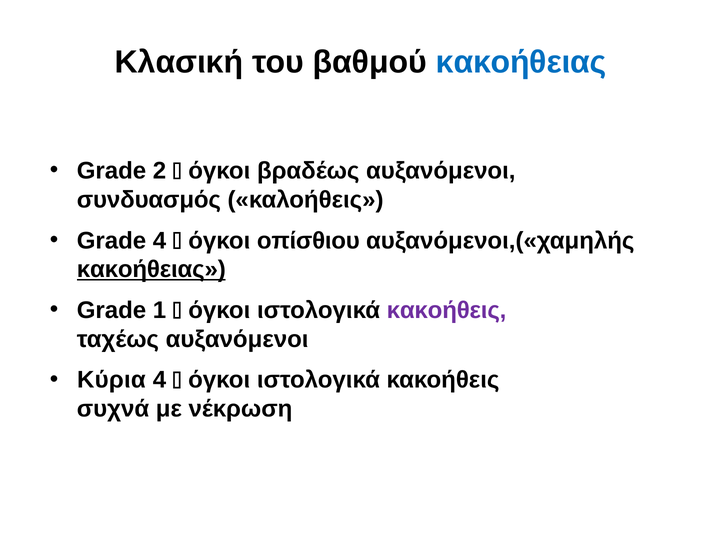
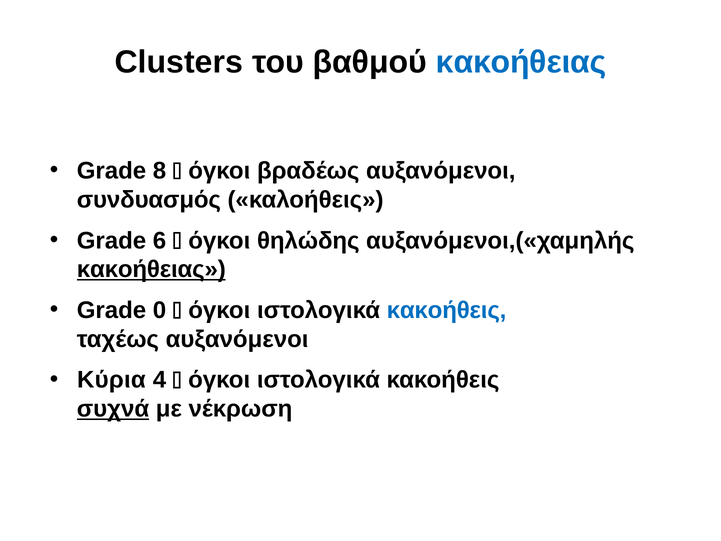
Κλασική: Κλασική -> Clusters (179, 62)
2: 2 -> 8 (160, 171)
Grade 4: 4 -> 6 (160, 240)
οπίσθιου: οπίσθιου -> θηλώδης (308, 240)
1: 1 -> 0 (160, 310)
κακοήθεις colour: purple -> blue (447, 310)
συχνά underline: none -> present (113, 409)
